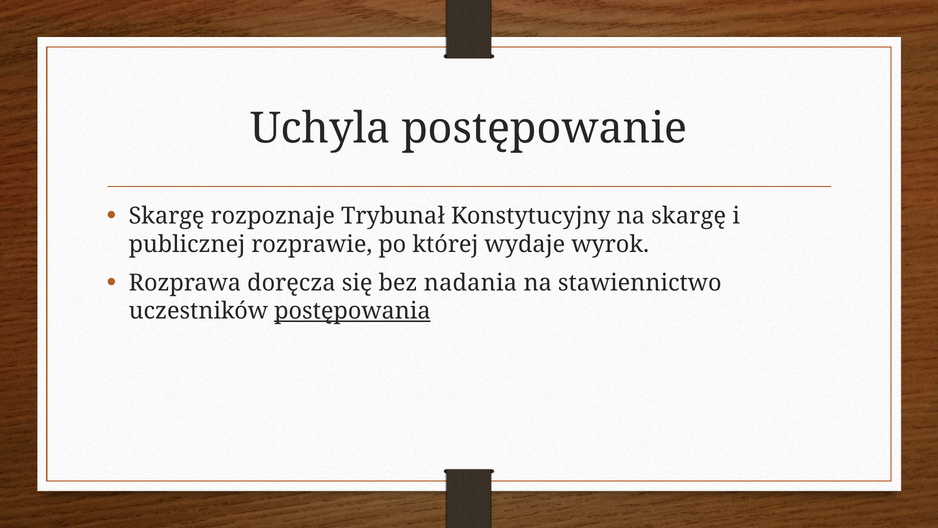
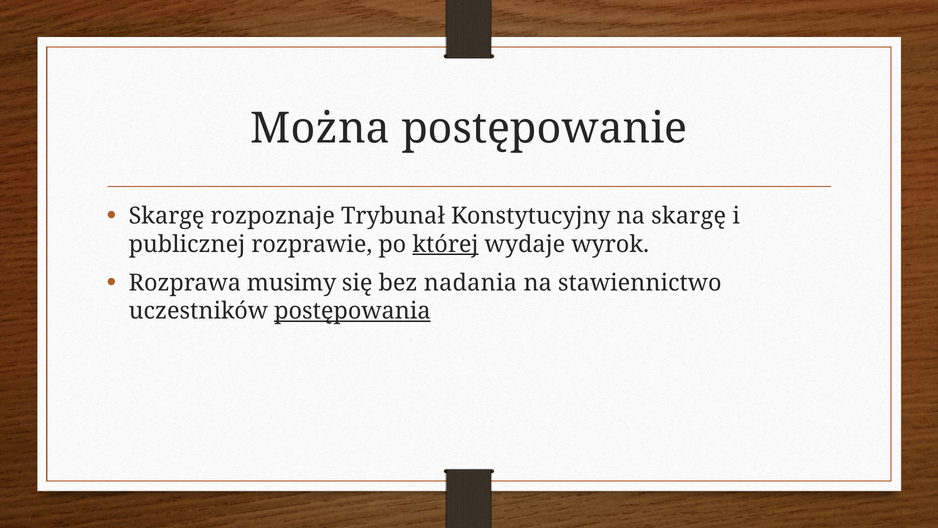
Uchyla: Uchyla -> Można (320, 129)
której underline: none -> present (445, 244)
doręcza: doręcza -> musimy (292, 283)
